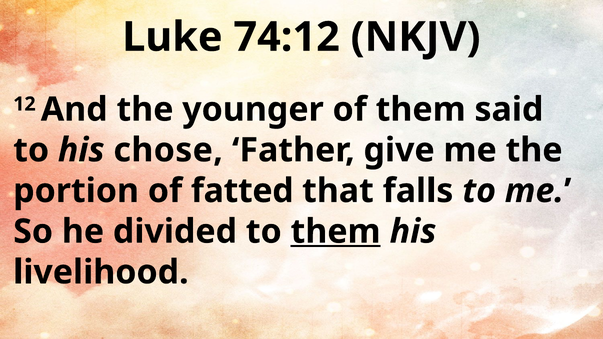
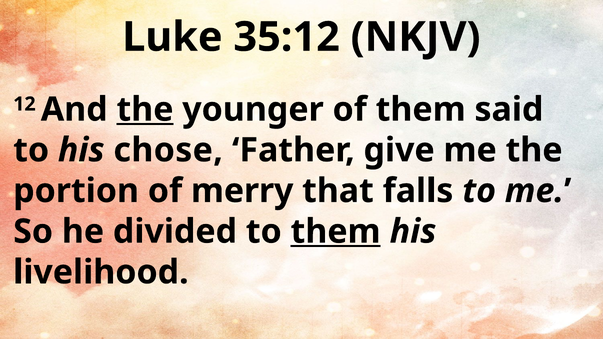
74:12: 74:12 -> 35:12 (287, 37)
the underline: none -> present (145, 110)
fatted: fatted -> merry (242, 191)
